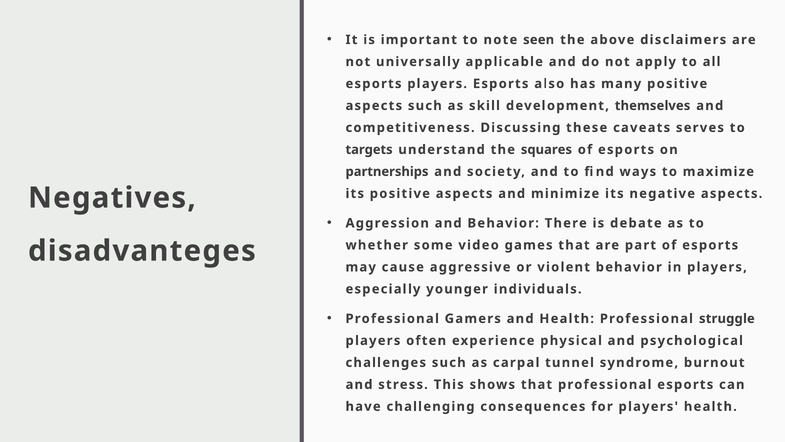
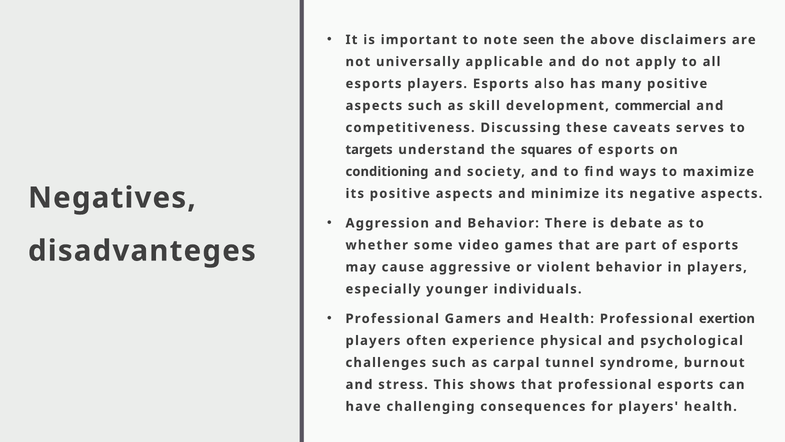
themselves: themselves -> commercial (653, 106)
partnerships: partnerships -> conditioning (387, 171)
struggle: struggle -> exertion (727, 318)
